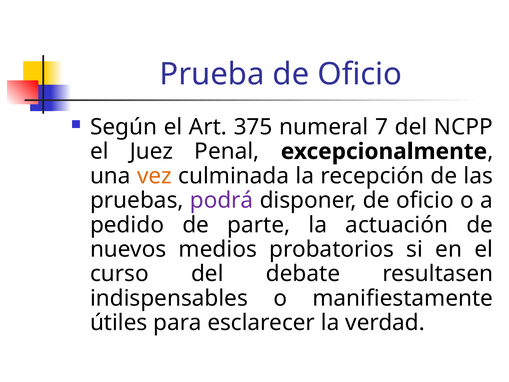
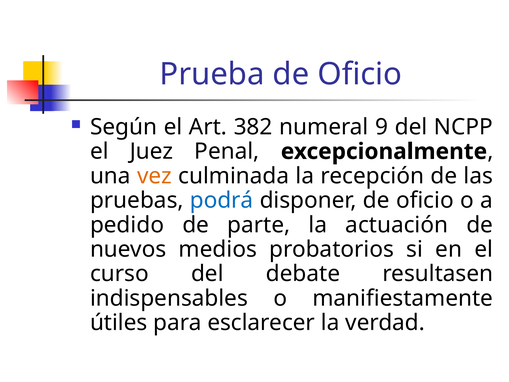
375: 375 -> 382 (253, 127)
7: 7 -> 9 (382, 127)
podrá colour: purple -> blue (222, 200)
